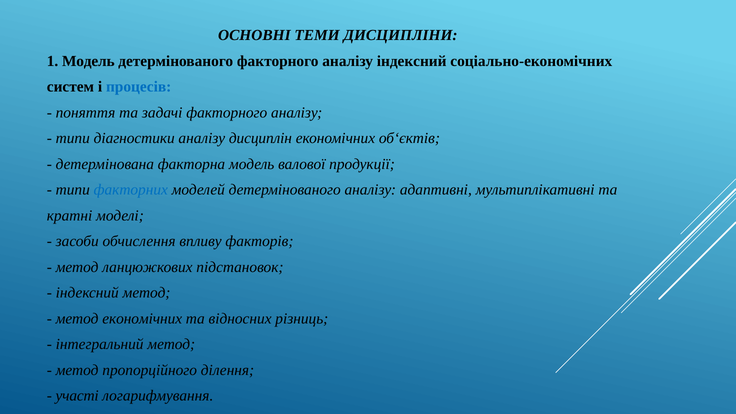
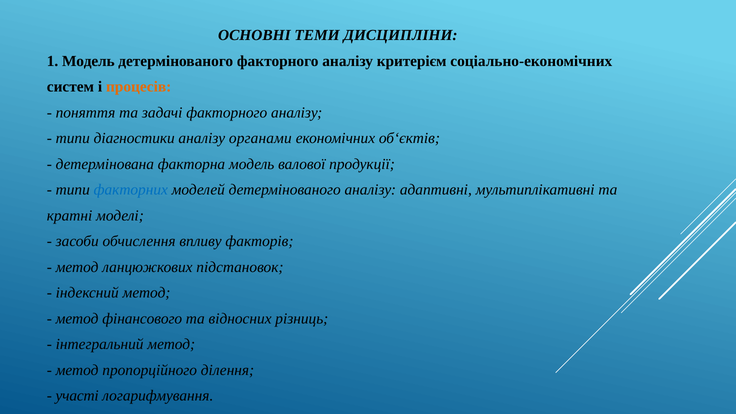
аналізу індексний: індексний -> критерієм (412, 61)
процесів colour: blue -> orange (139, 87)
дисциплін: дисциплін -> органами (260, 138)
метод економічних: економічних -> фінансового (142, 318)
